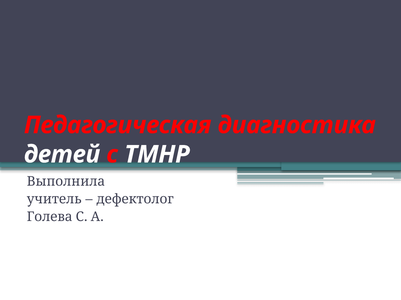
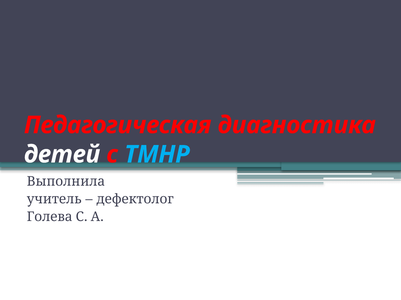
ТМНР colour: white -> light blue (157, 155)
